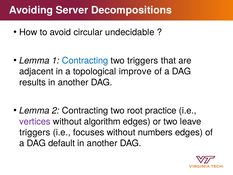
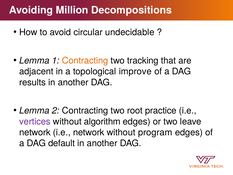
Server: Server -> Million (72, 10)
Contracting colour: blue -> orange (85, 60)
two triggers: triggers -> tracking (143, 60)
triggers: triggers -> network (35, 132)
i.e focuses: focuses -> network (89, 132)
numbers: numbers -> program (155, 132)
